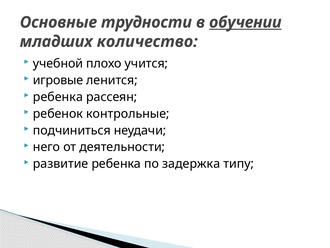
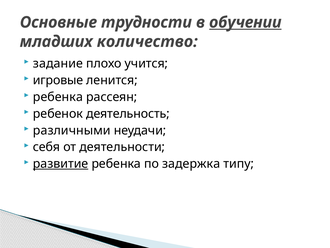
учебной: учебной -> задание (58, 63)
контрольные: контрольные -> деятельность (128, 113)
подчиниться: подчиниться -> различными (72, 130)
него: него -> себя (47, 147)
развитие underline: none -> present (61, 164)
